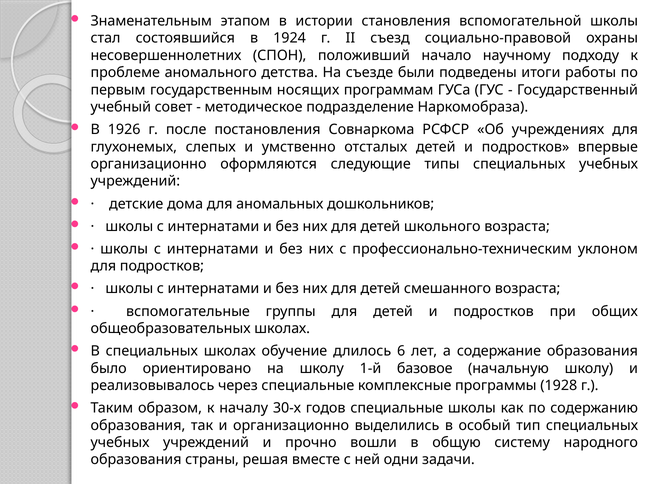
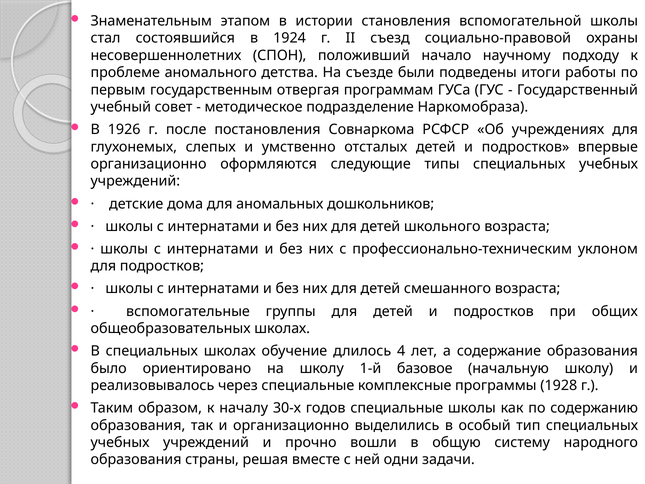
носящих: носящих -> отвергая (308, 90)
6: 6 -> 4 (401, 351)
